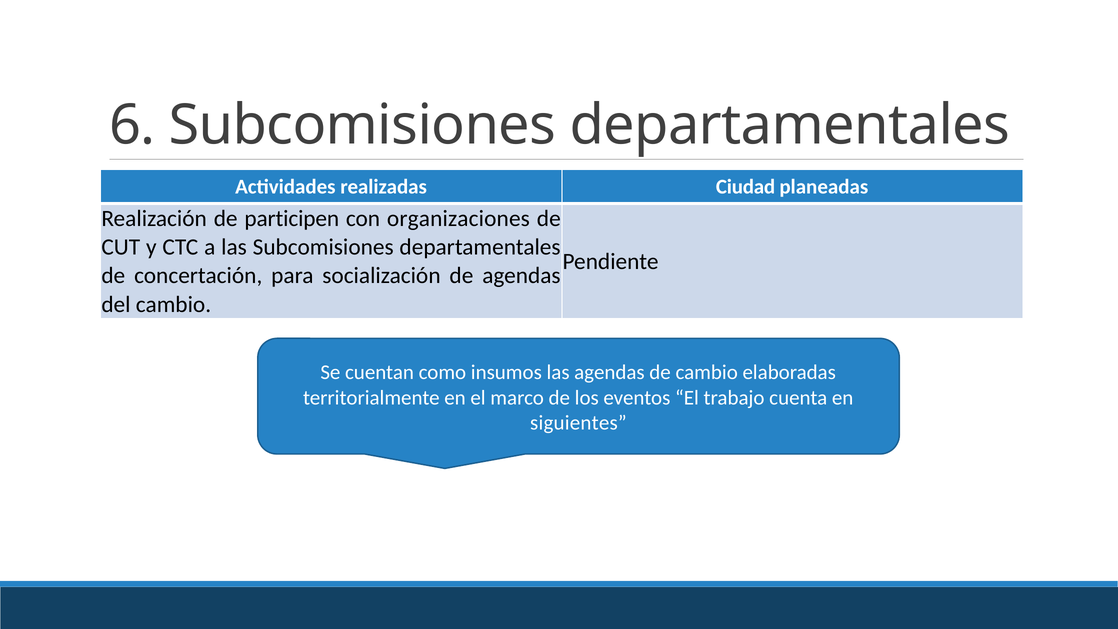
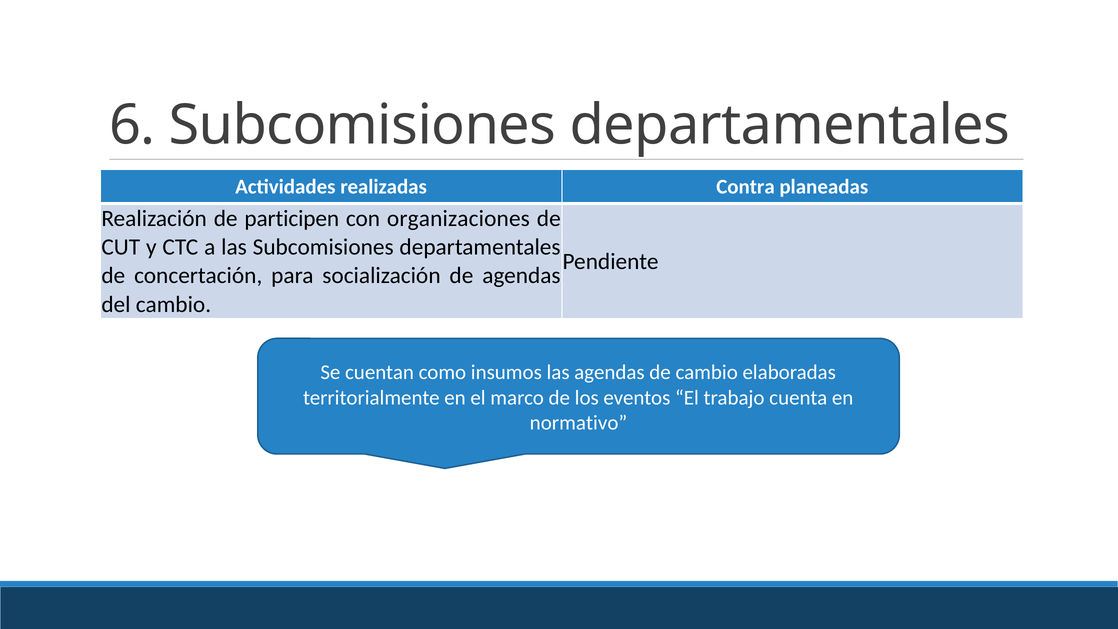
Ciudad: Ciudad -> Contra (745, 187)
siguientes: siguientes -> normativo (578, 423)
